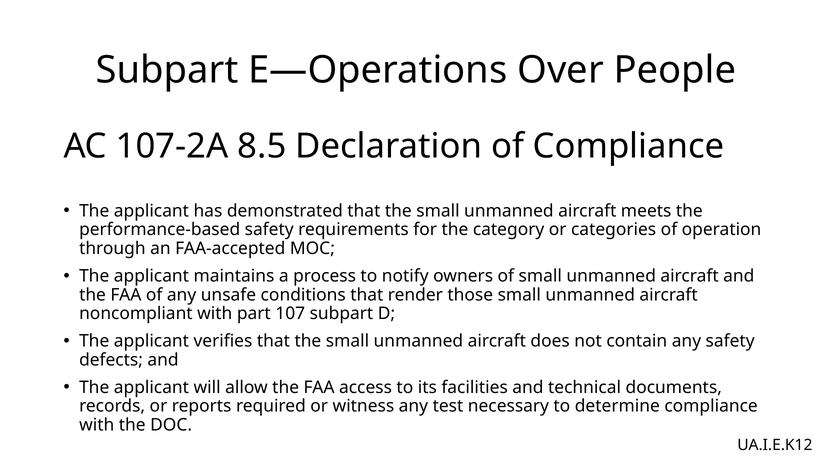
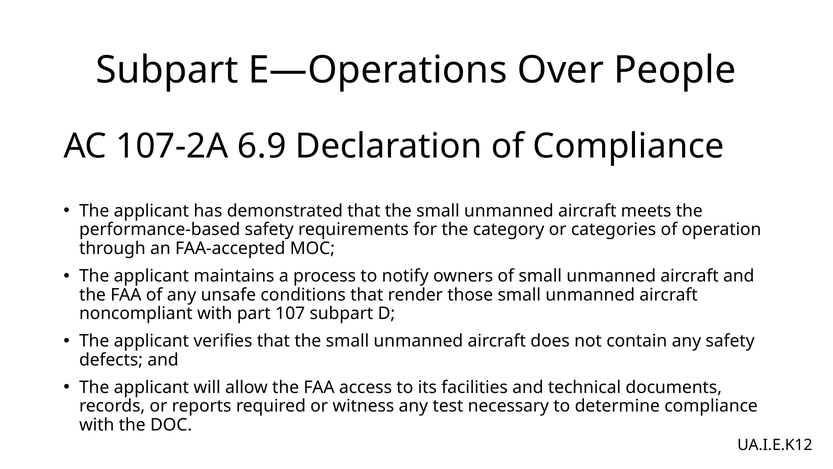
8.5: 8.5 -> 6.9 (262, 146)
